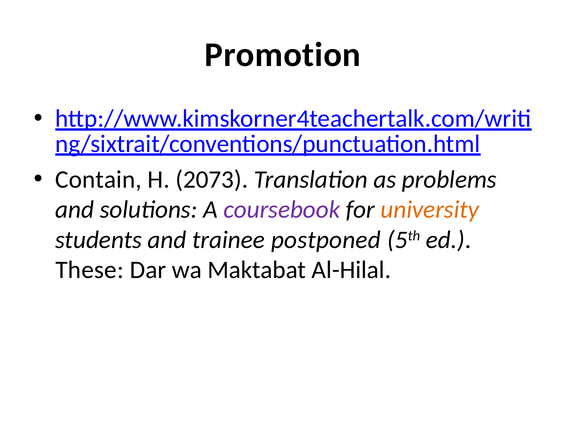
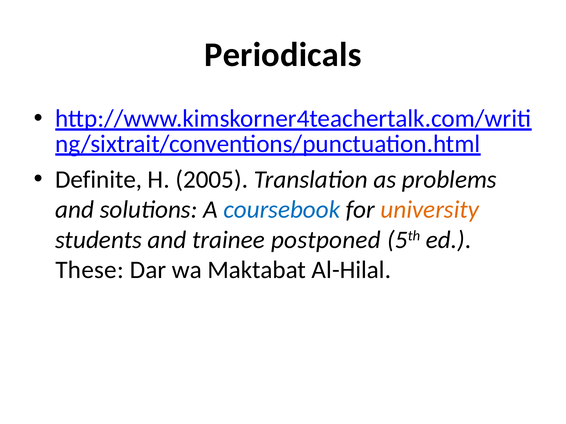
Promotion: Promotion -> Periodicals (283, 55)
Contain: Contain -> Definite (99, 180)
2073: 2073 -> 2005 (212, 180)
coursebook colour: purple -> blue (282, 210)
